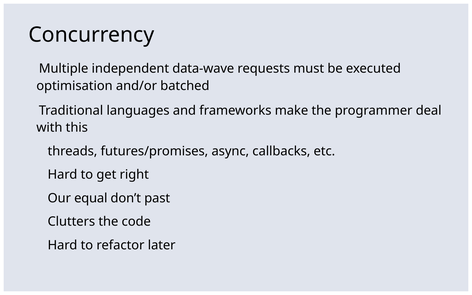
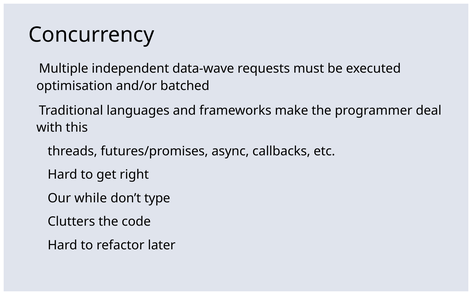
equal: equal -> while (91, 198)
past: past -> type (157, 198)
